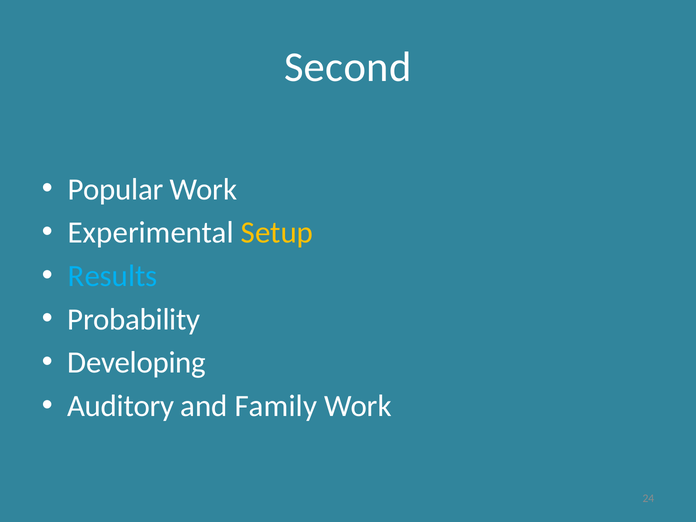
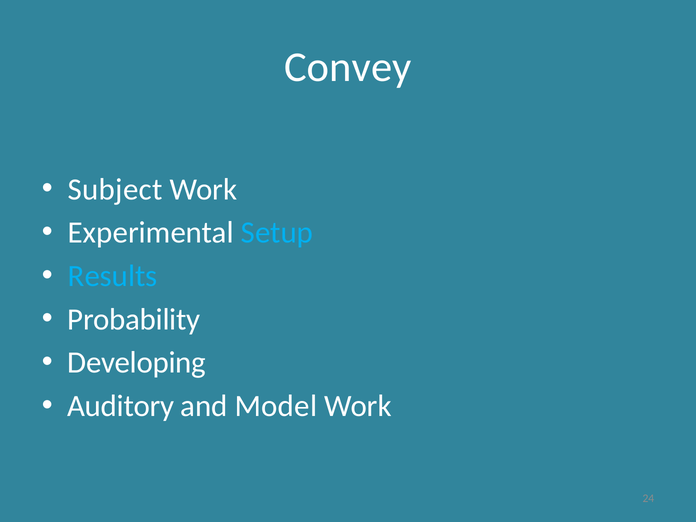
Second: Second -> Convey (348, 67)
Popular: Popular -> Subject (115, 189)
Setup colour: yellow -> light blue (277, 233)
Family: Family -> Model (276, 406)
